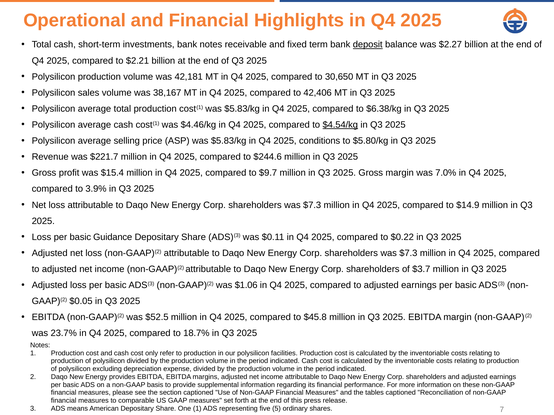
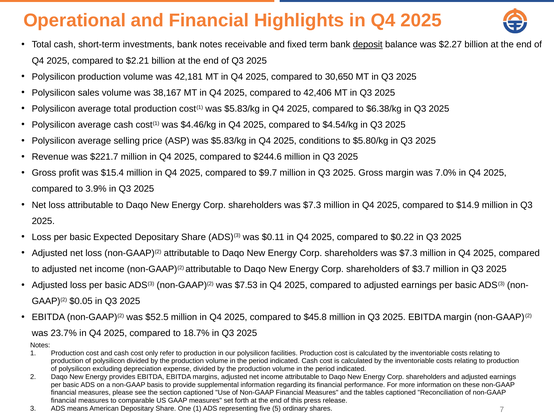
$4.54/kg underline: present -> none (340, 125)
Guidance: Guidance -> Expected (113, 237)
$1.06: $1.06 -> $7.53 (246, 285)
